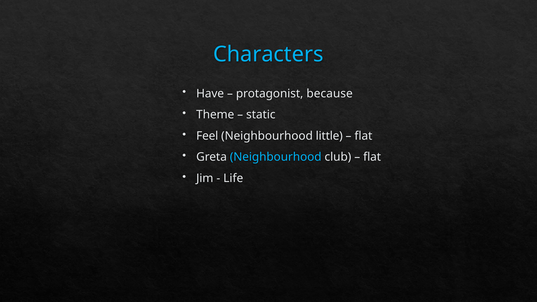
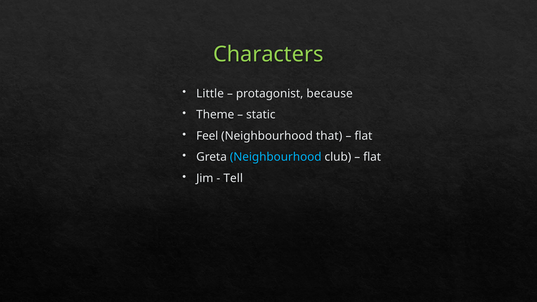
Characters colour: light blue -> light green (268, 54)
Have: Have -> Little (210, 94)
little: little -> that (329, 136)
Life: Life -> Tell (233, 178)
